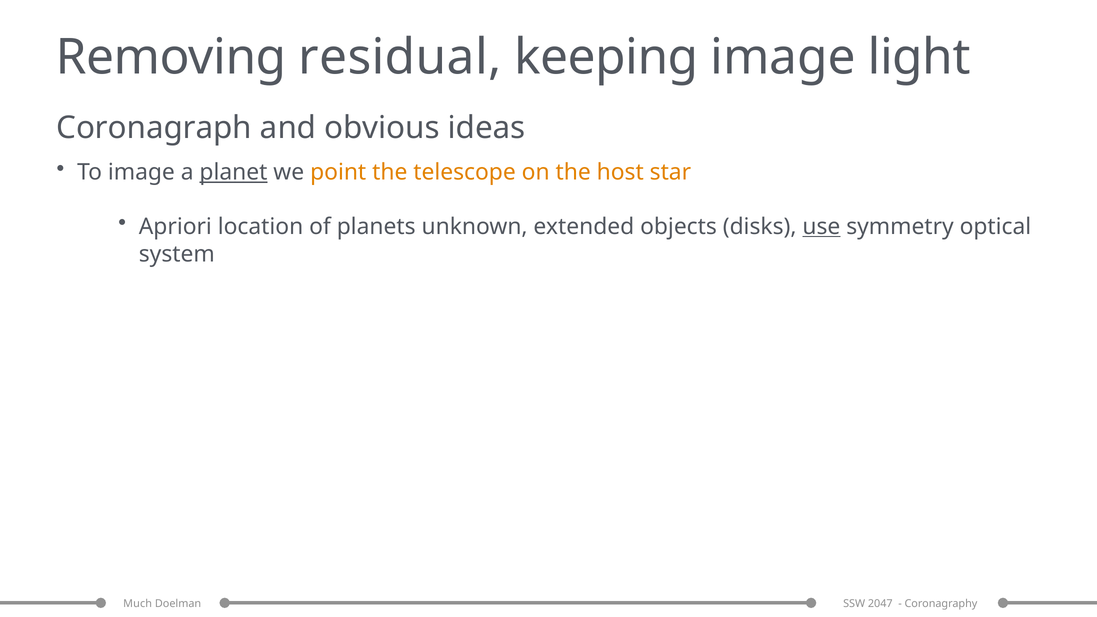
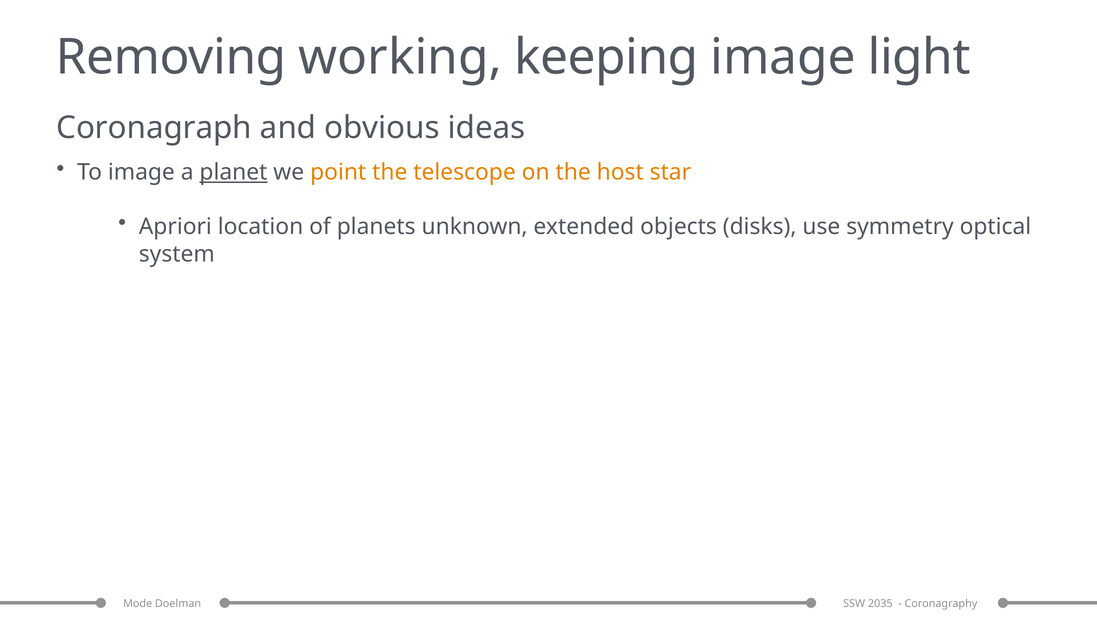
residual: residual -> working (400, 57)
use underline: present -> none (821, 227)
Much: Much -> Mode (138, 604)
2047: 2047 -> 2035 (880, 604)
